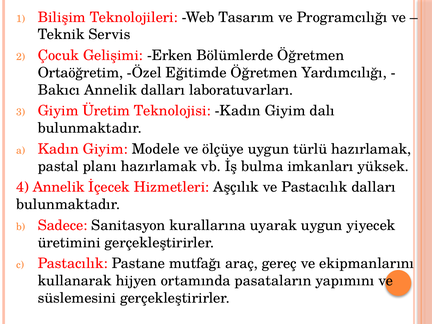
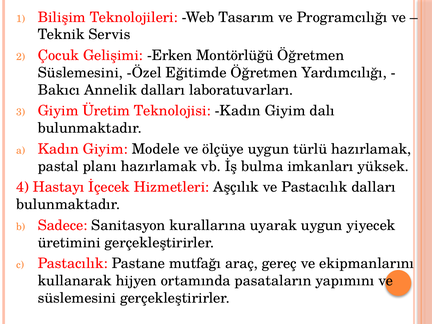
Bölümlerde: Bölümlerde -> Montörlüğü (235, 55)
Ortaöğretim: Ortaöğretim -> Süslemesini (80, 73)
4 Annelik: Annelik -> Hastayı (59, 187)
